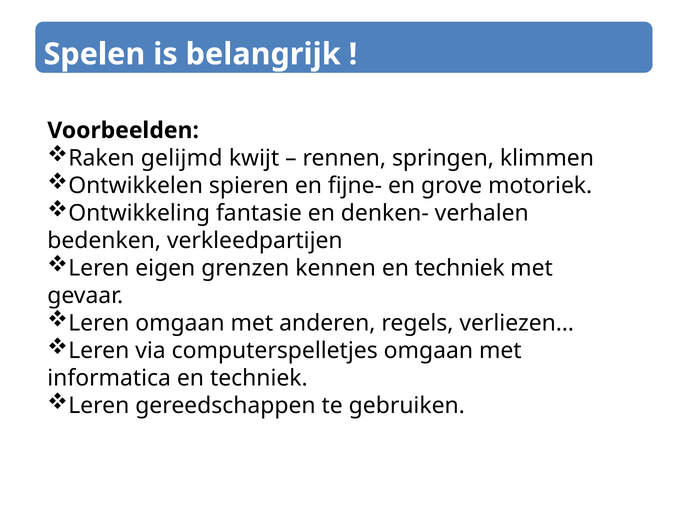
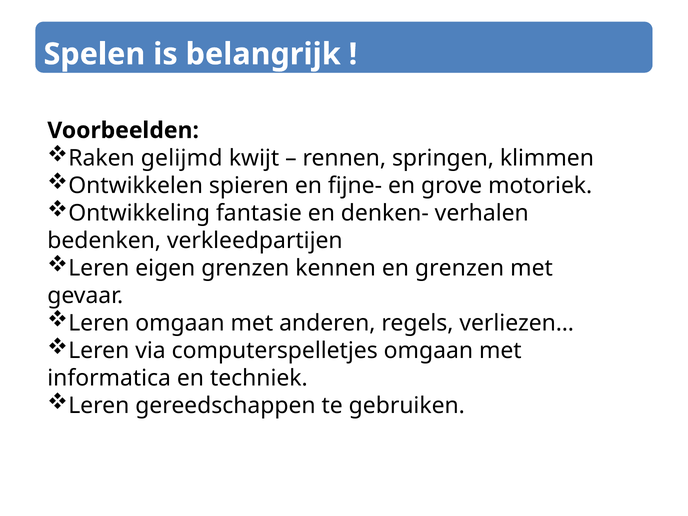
kennen en techniek: techniek -> grenzen (460, 268)
